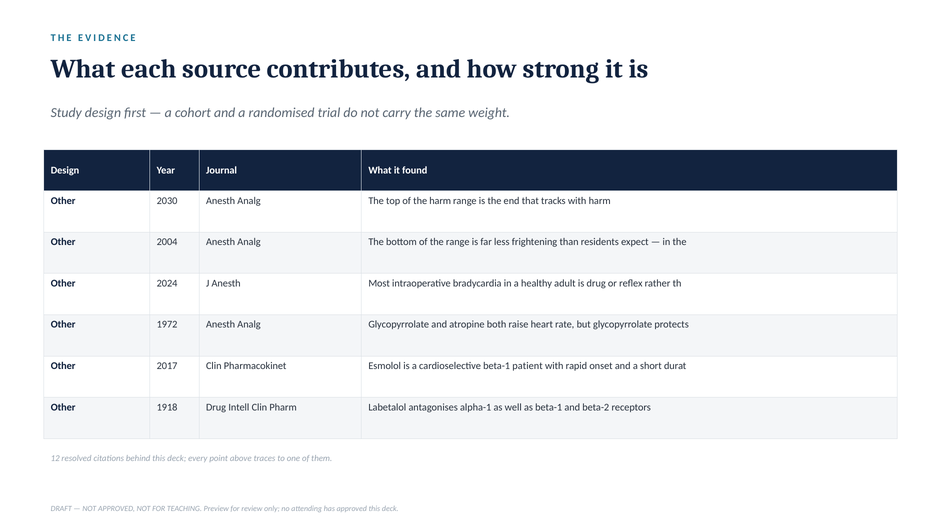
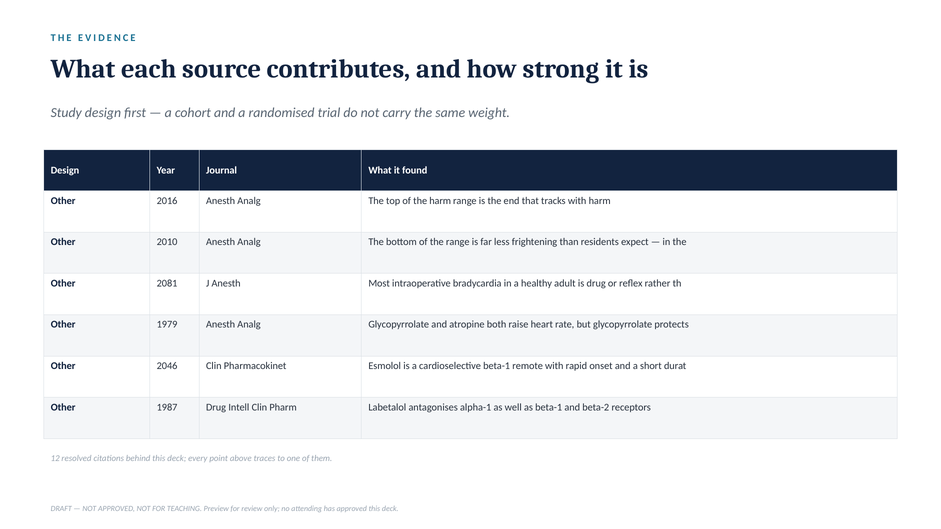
2030: 2030 -> 2016 (167, 201)
2004: 2004 -> 2010 (167, 242)
2024: 2024 -> 2081 (167, 283)
1972: 1972 -> 1979 (167, 325)
2017: 2017 -> 2046 (167, 366)
patient: patient -> remote (528, 366)
1918: 1918 -> 1987 (167, 407)
